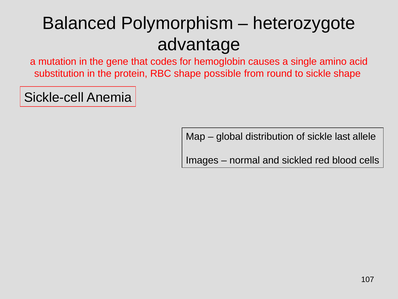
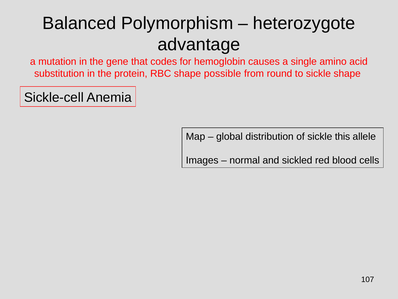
last: last -> this (342, 136)
